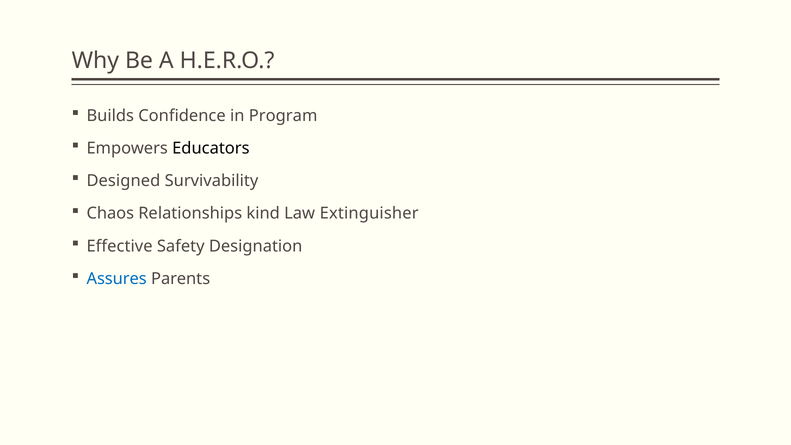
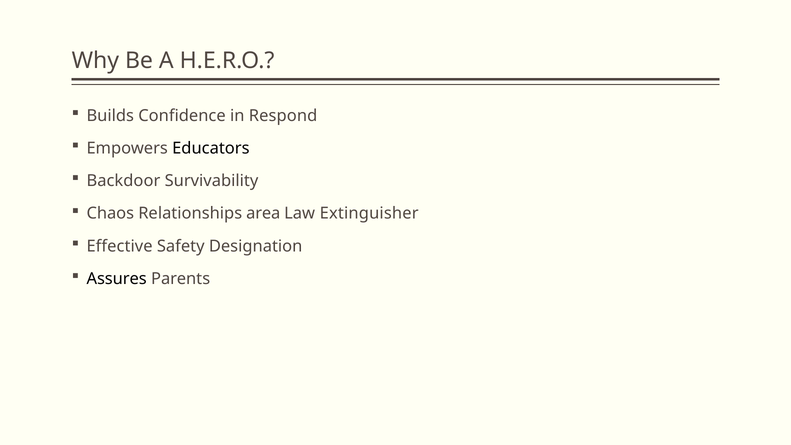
Program: Program -> Respond (283, 116)
Designed: Designed -> Backdoor (123, 181)
kind: kind -> area (263, 213)
Assures colour: blue -> black (117, 279)
